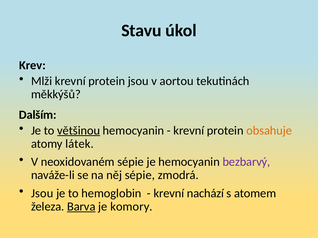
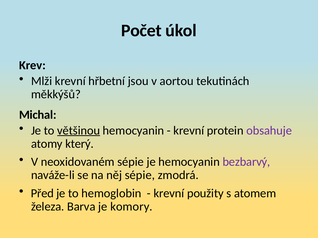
Stavu: Stavu -> Počet (141, 31)
protein: protein -> hřbetní (107, 81)
Dalším: Dalším -> Michal (38, 115)
obsahuje colour: orange -> purple (269, 131)
látek: látek -> který (80, 144)
Jsou: Jsou -> Před (42, 194)
nachází: nachází -> použity (205, 194)
Barva underline: present -> none (81, 207)
